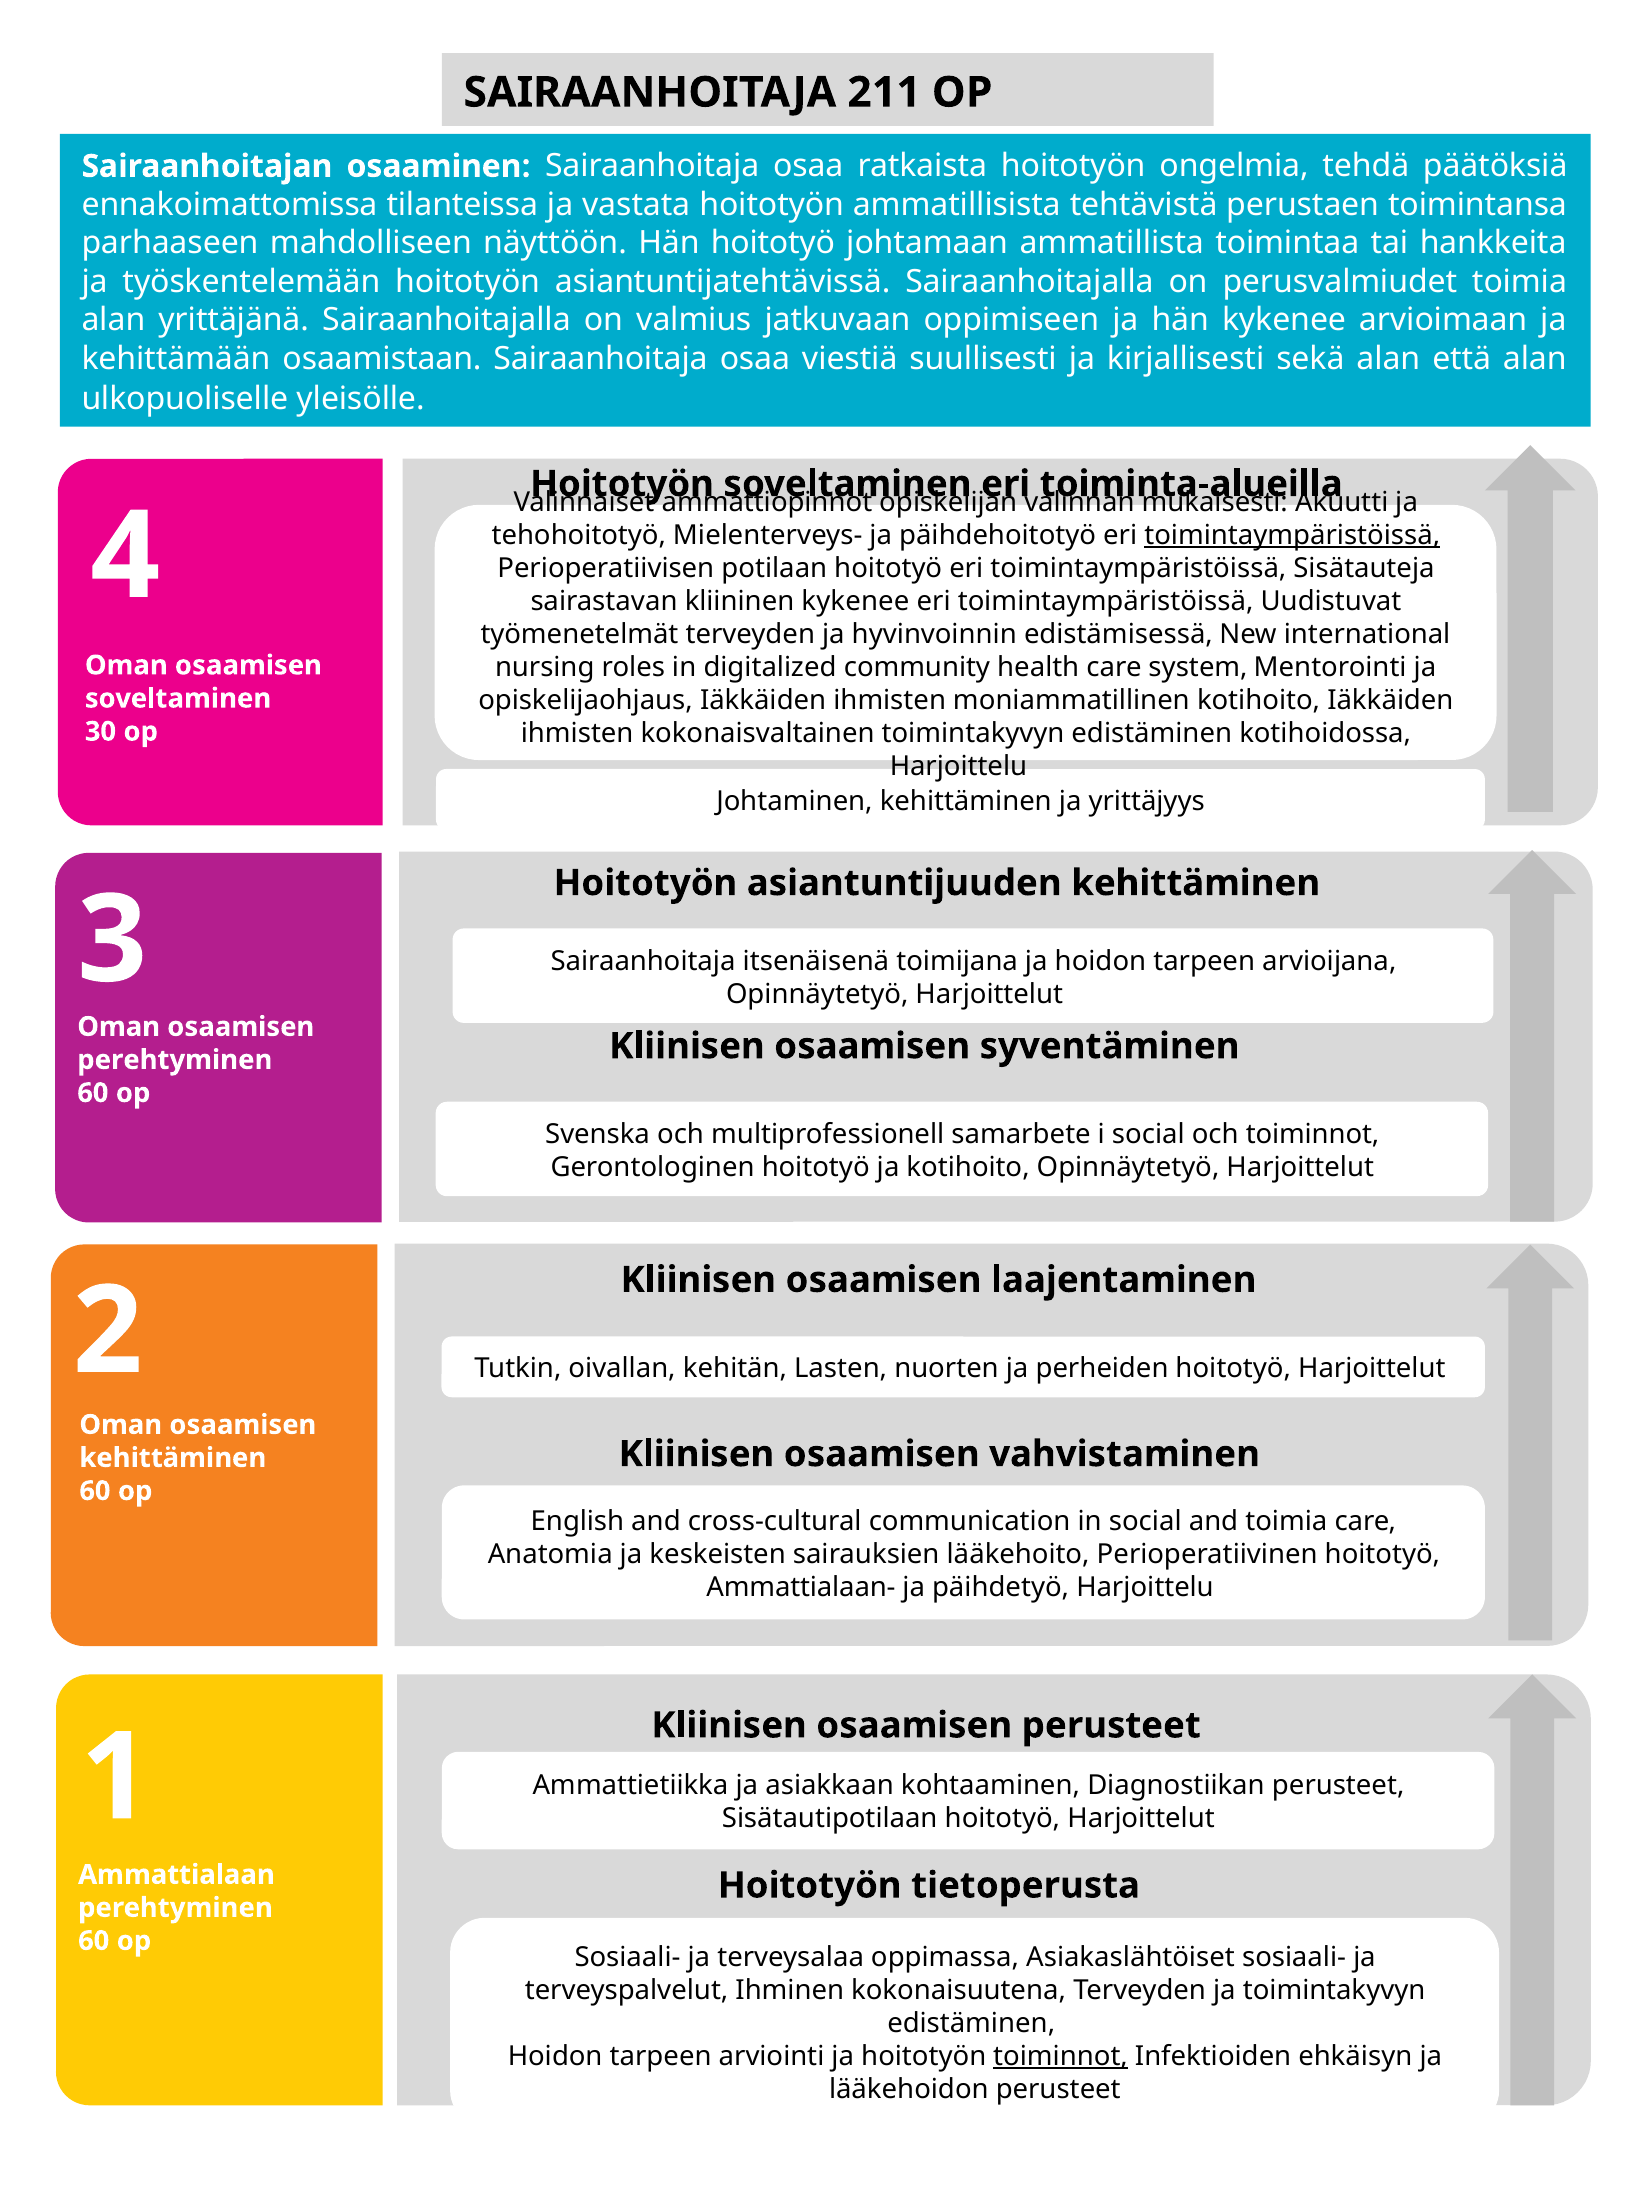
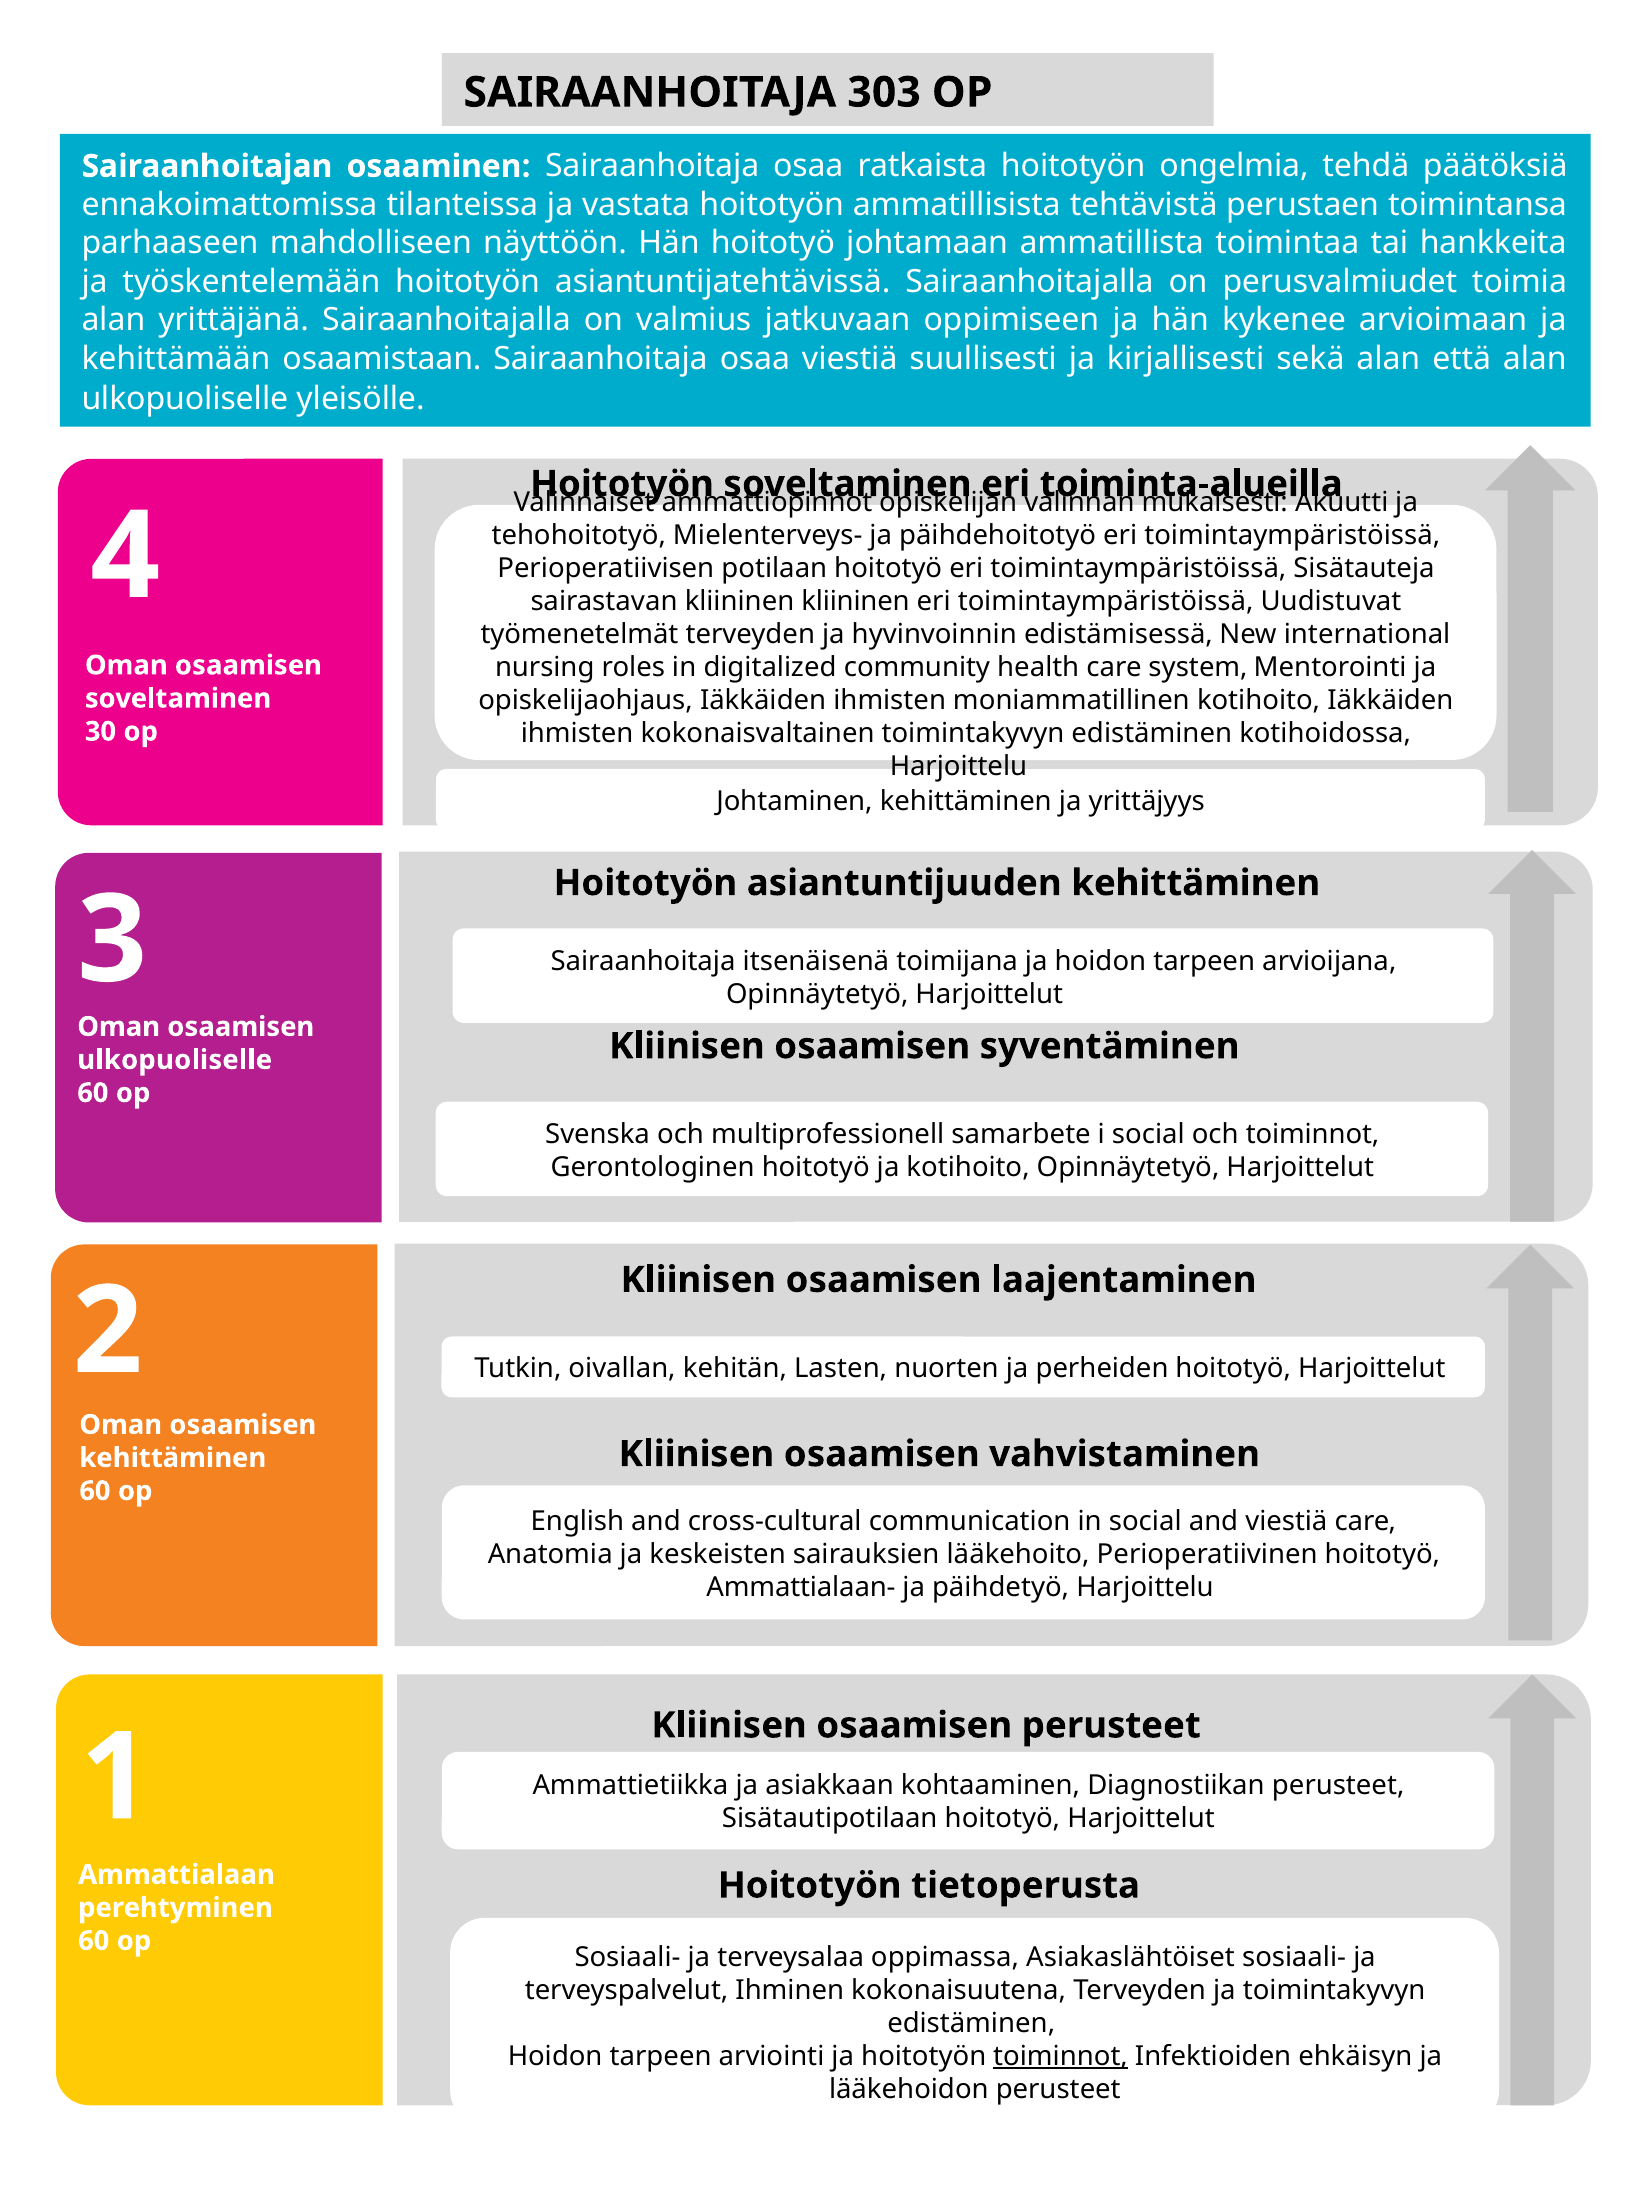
211: 211 -> 303 (884, 93)
toimintaympäristöissä underline: present -> none (1292, 535)
kliininen kykenee: kykenee -> kliininen (856, 601)
perehtyminen: perehtyminen -> ulkopuoliselle (175, 1060)
and toimia: toimia -> viestiä (1286, 1521)
